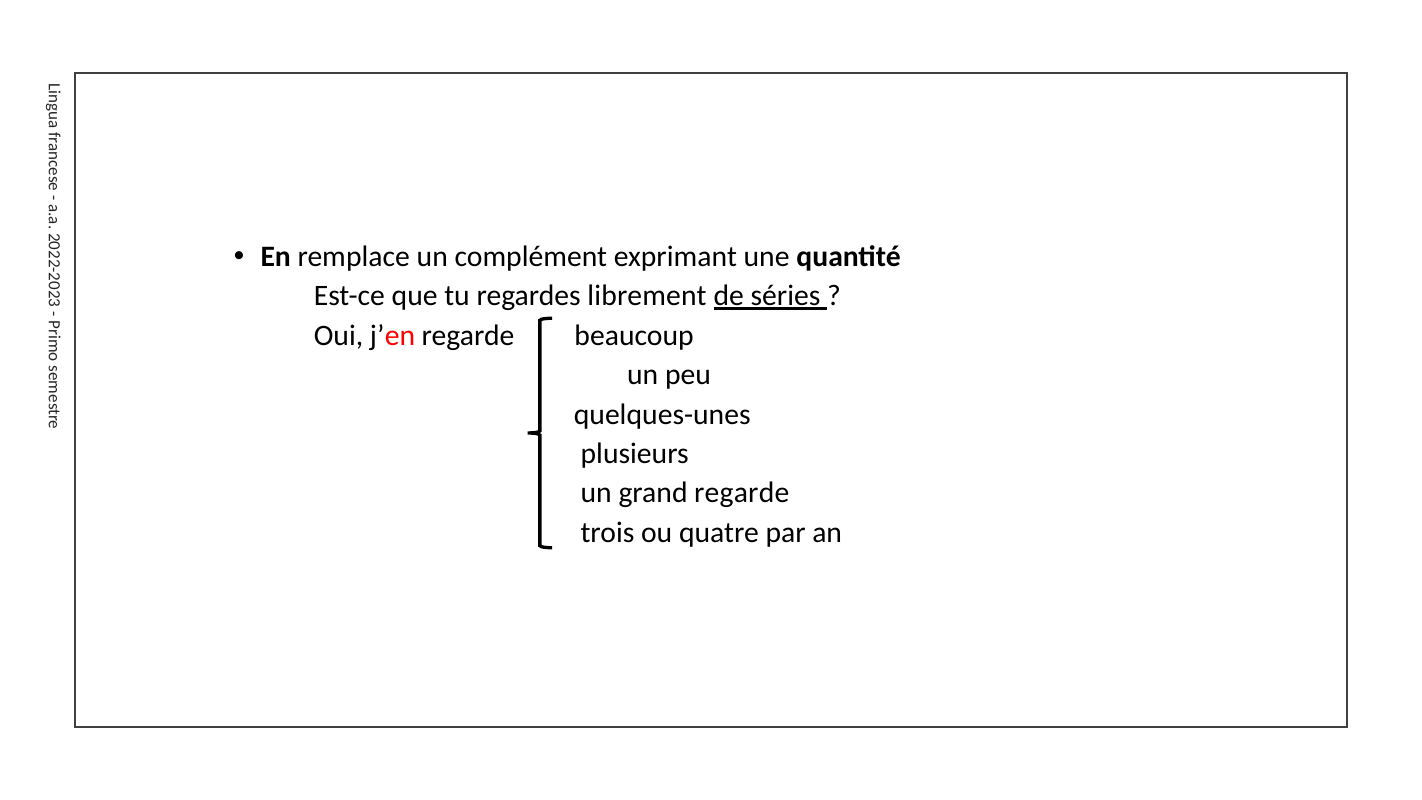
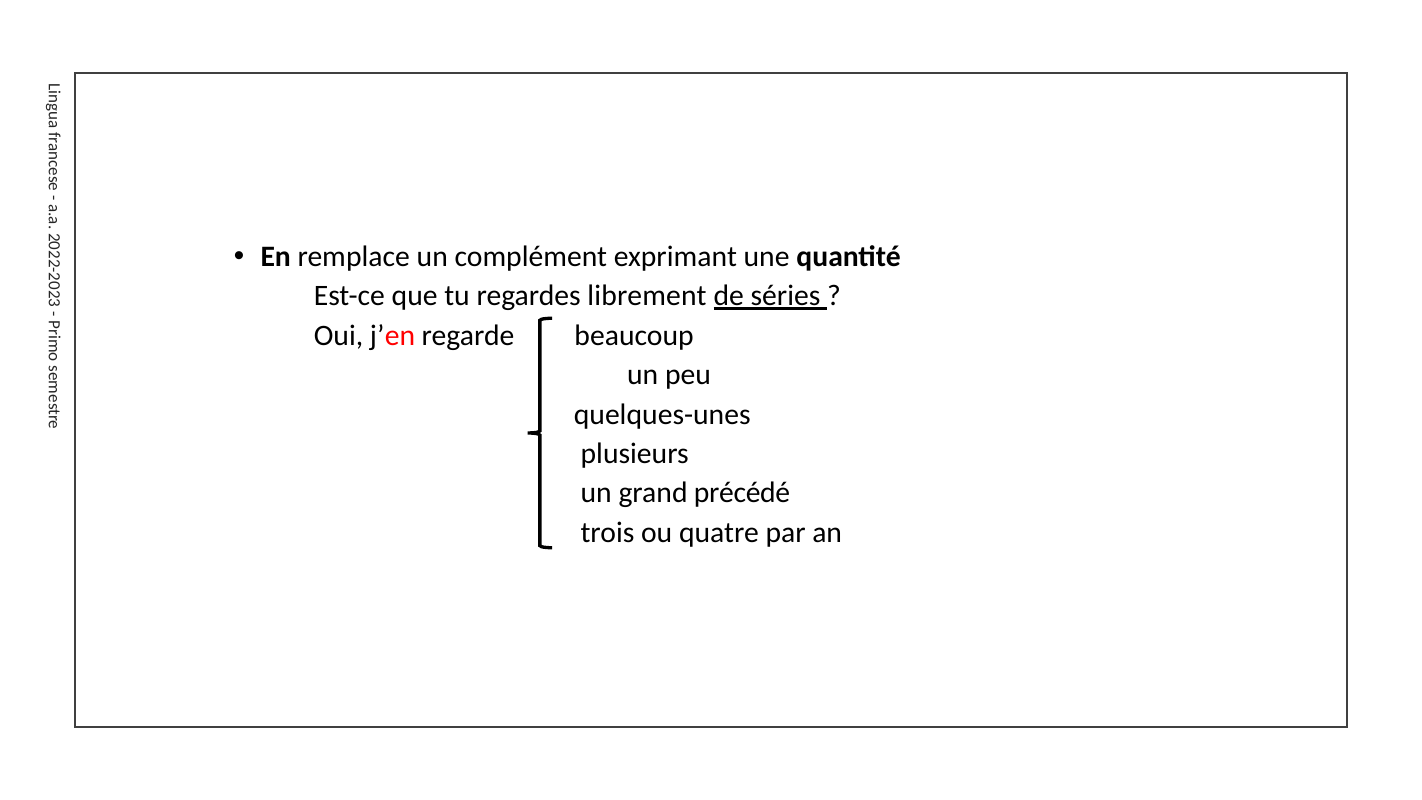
grand regarde: regarde -> précédé (742, 493)
